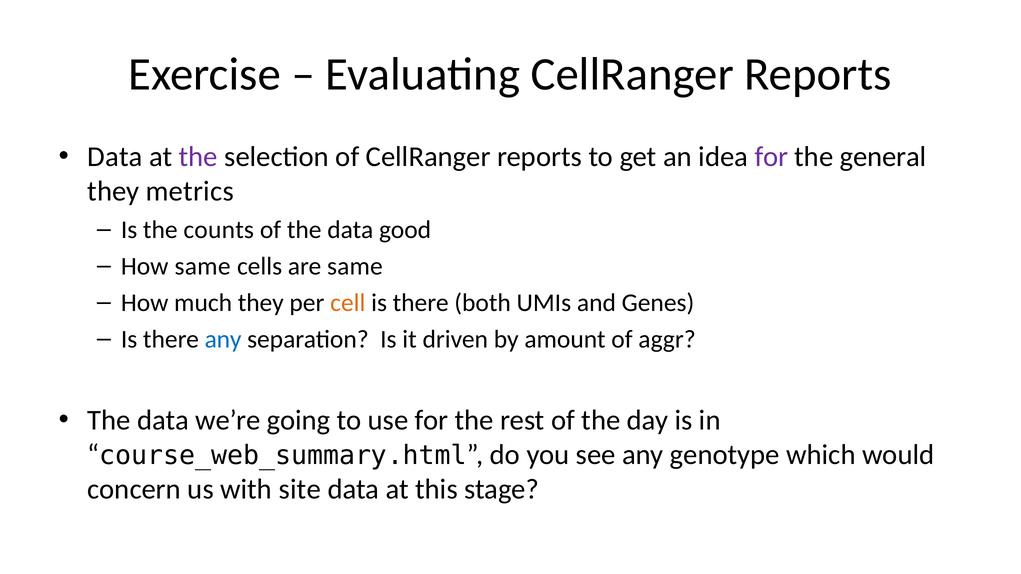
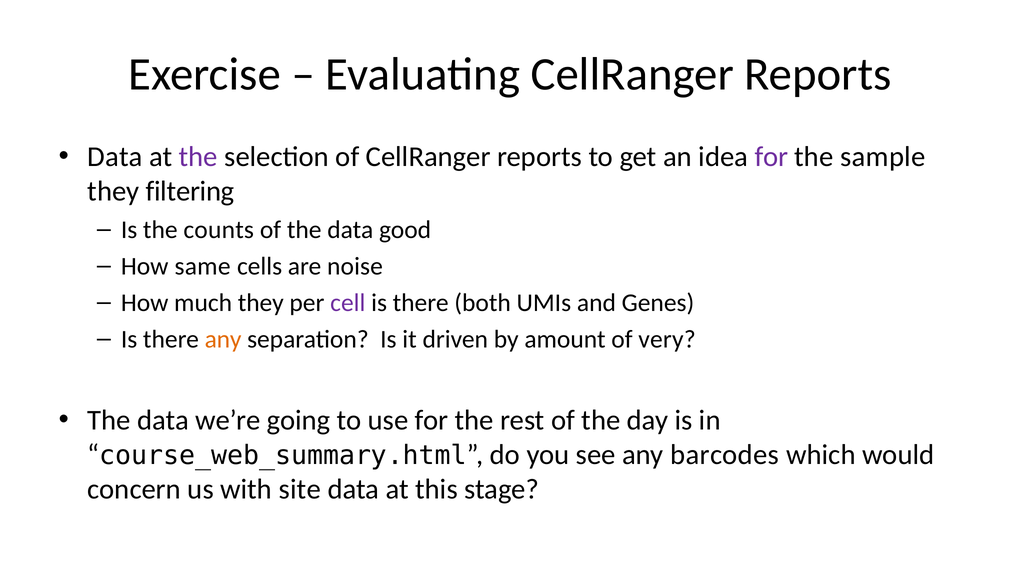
general: general -> sample (883, 157)
metrics: metrics -> filtering (190, 192)
are same: same -> noise (355, 266)
cell colour: orange -> purple (348, 303)
any colour: blue -> orange (223, 340)
aggr: aggr -> very (667, 340)
genotype: genotype -> barcodes (725, 455)
